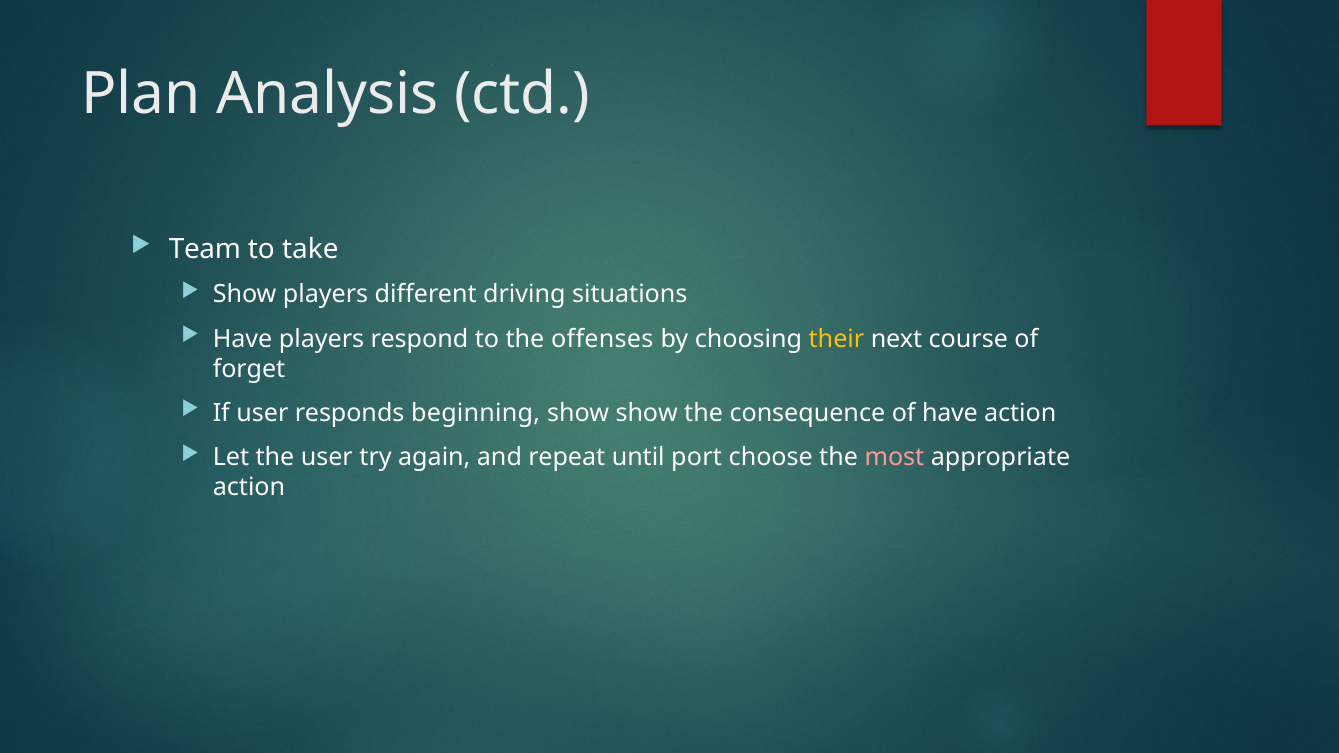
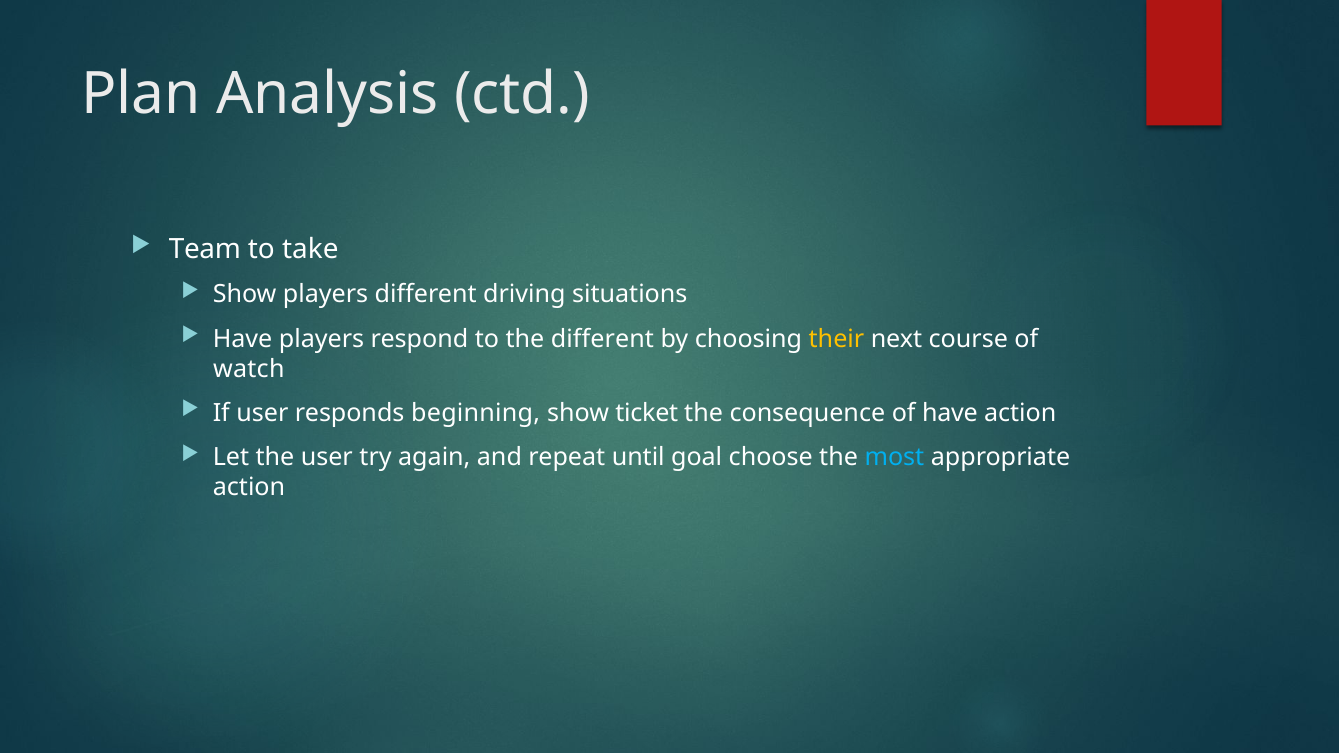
the offenses: offenses -> different (602, 339)
forget: forget -> watch (249, 369)
show show: show -> ticket (647, 413)
port: port -> goal (697, 457)
most colour: pink -> light blue (894, 457)
